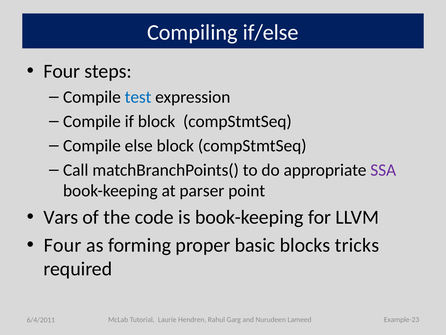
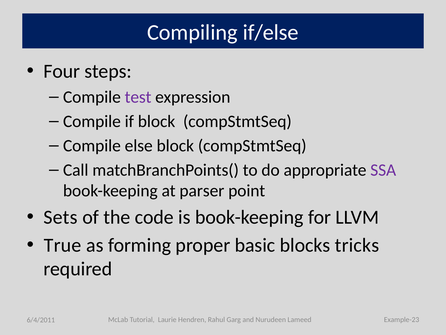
test colour: blue -> purple (138, 97)
Vars: Vars -> Sets (61, 217)
Four: Four -> True (63, 245)
